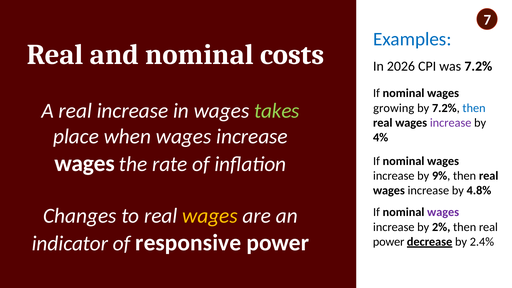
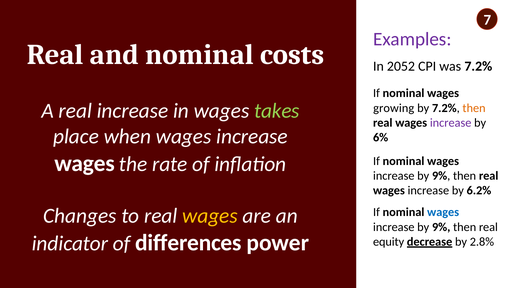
Examples colour: blue -> purple (412, 39)
2026: 2026 -> 2052 (401, 66)
then colour: blue -> orange (474, 108)
4%: 4% -> 6% (381, 137)
4.8%: 4.8% -> 6.2% (479, 191)
wages colour: purple -> blue (443, 212)
2%: 2% -> 9% (441, 227)
responsive: responsive -> differences (188, 243)
power: power -> equity (389, 242)
2.4%: 2.4% -> 2.8% (482, 242)
